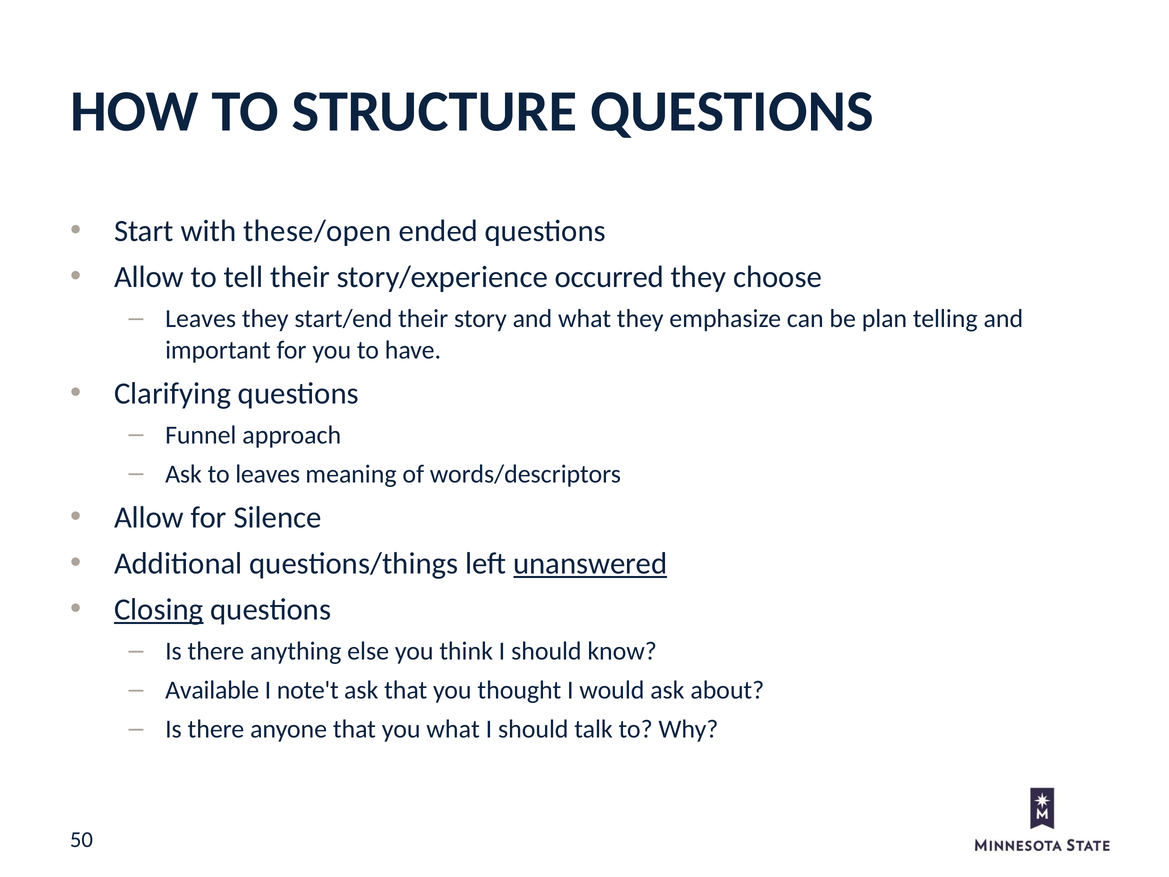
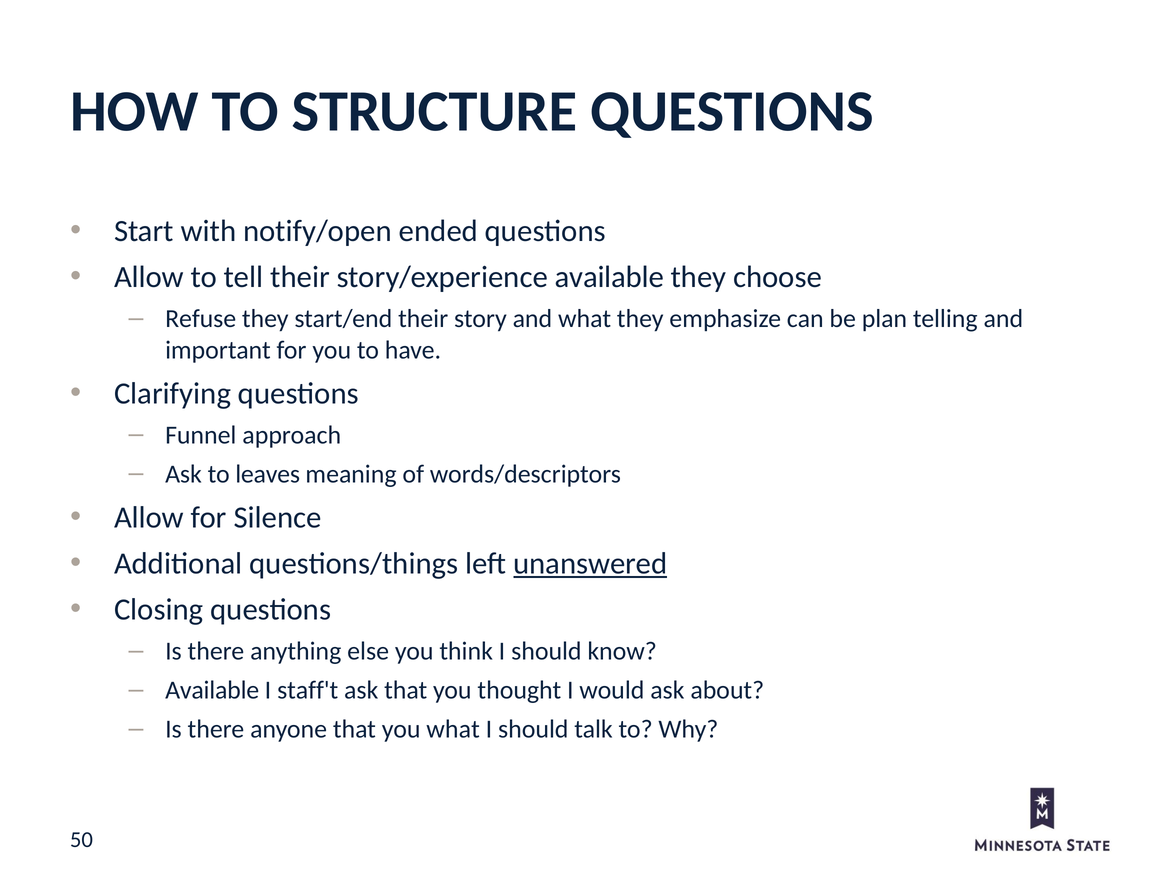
these/open: these/open -> notify/open (317, 231)
story/experience occurred: occurred -> available (609, 277)
Leaves: Leaves -> Refuse (201, 319)
Closing underline: present -> none (159, 610)
note't: note't -> staff't (308, 690)
